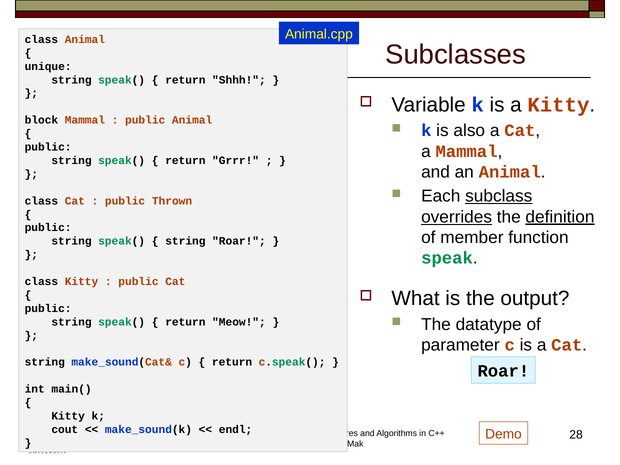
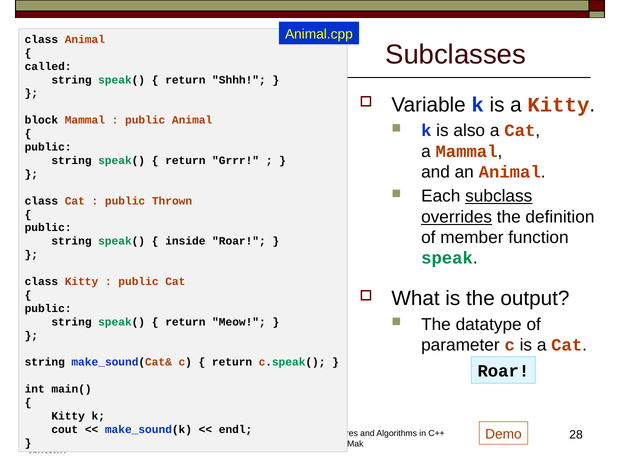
unique: unique -> called (48, 66)
definition underline: present -> none (560, 217)
string: string -> inside (185, 241)
